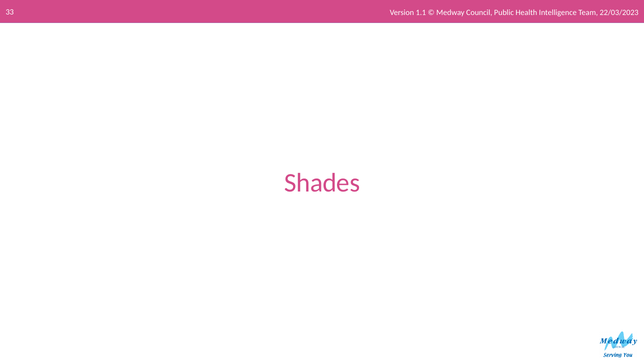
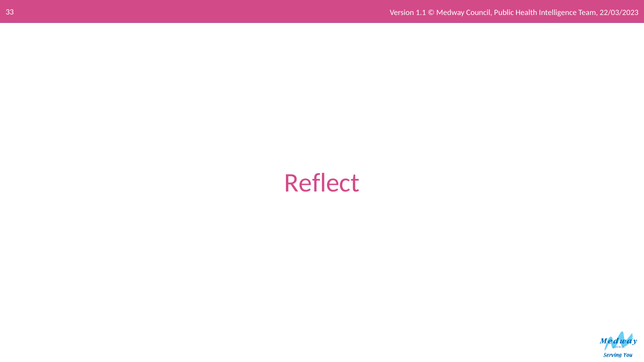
Shades: Shades -> Reflect (322, 183)
